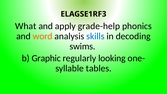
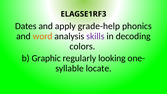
What: What -> Dates (26, 26)
skills colour: blue -> purple (95, 36)
swims: swims -> colors (82, 46)
tables: tables -> locate (99, 68)
